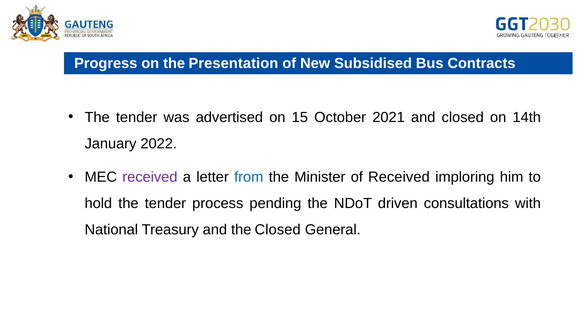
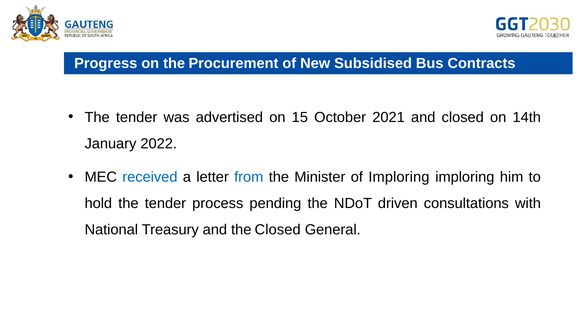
Presentation: Presentation -> Procurement (233, 63)
received colour: purple -> blue (150, 177)
of Received: Received -> Imploring (399, 177)
